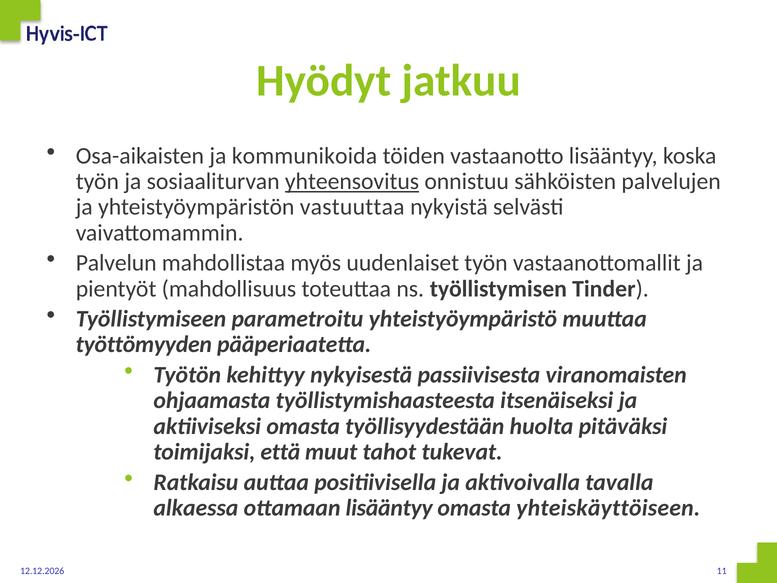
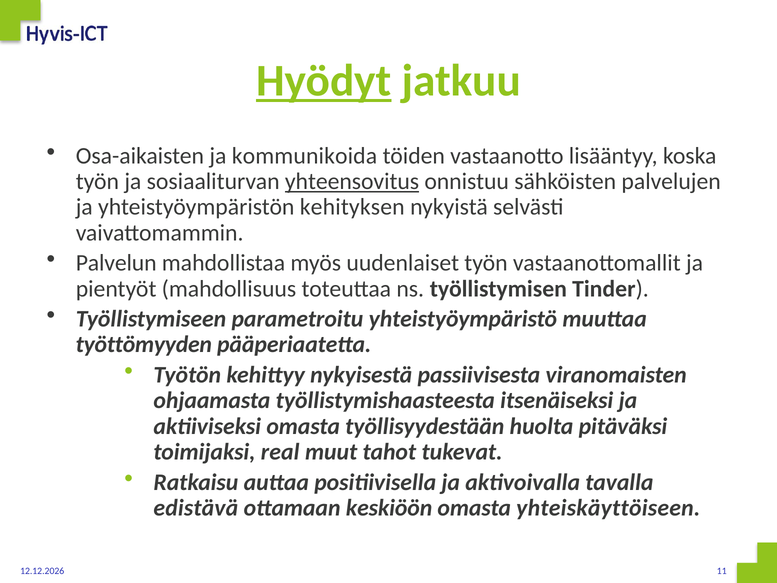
Hyödyt underline: none -> present (324, 81)
vastuuttaa: vastuuttaa -> kehityksen (352, 207)
että: että -> real (280, 452)
alkaessa: alkaessa -> edistävä (196, 508)
ottamaan lisääntyy: lisääntyy -> keskiöön (389, 508)
